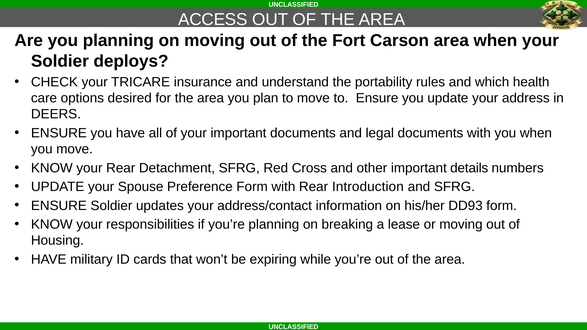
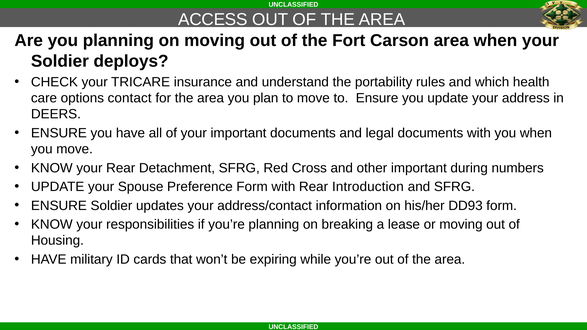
desired: desired -> contact (130, 98)
details: details -> during (469, 168)
